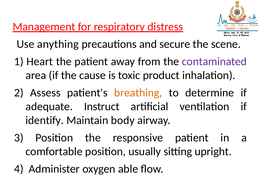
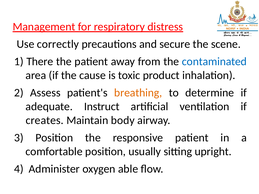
anything: anything -> correctly (58, 44)
Heart: Heart -> There (40, 62)
contaminated colour: purple -> blue (214, 62)
identify: identify -> creates (45, 120)
